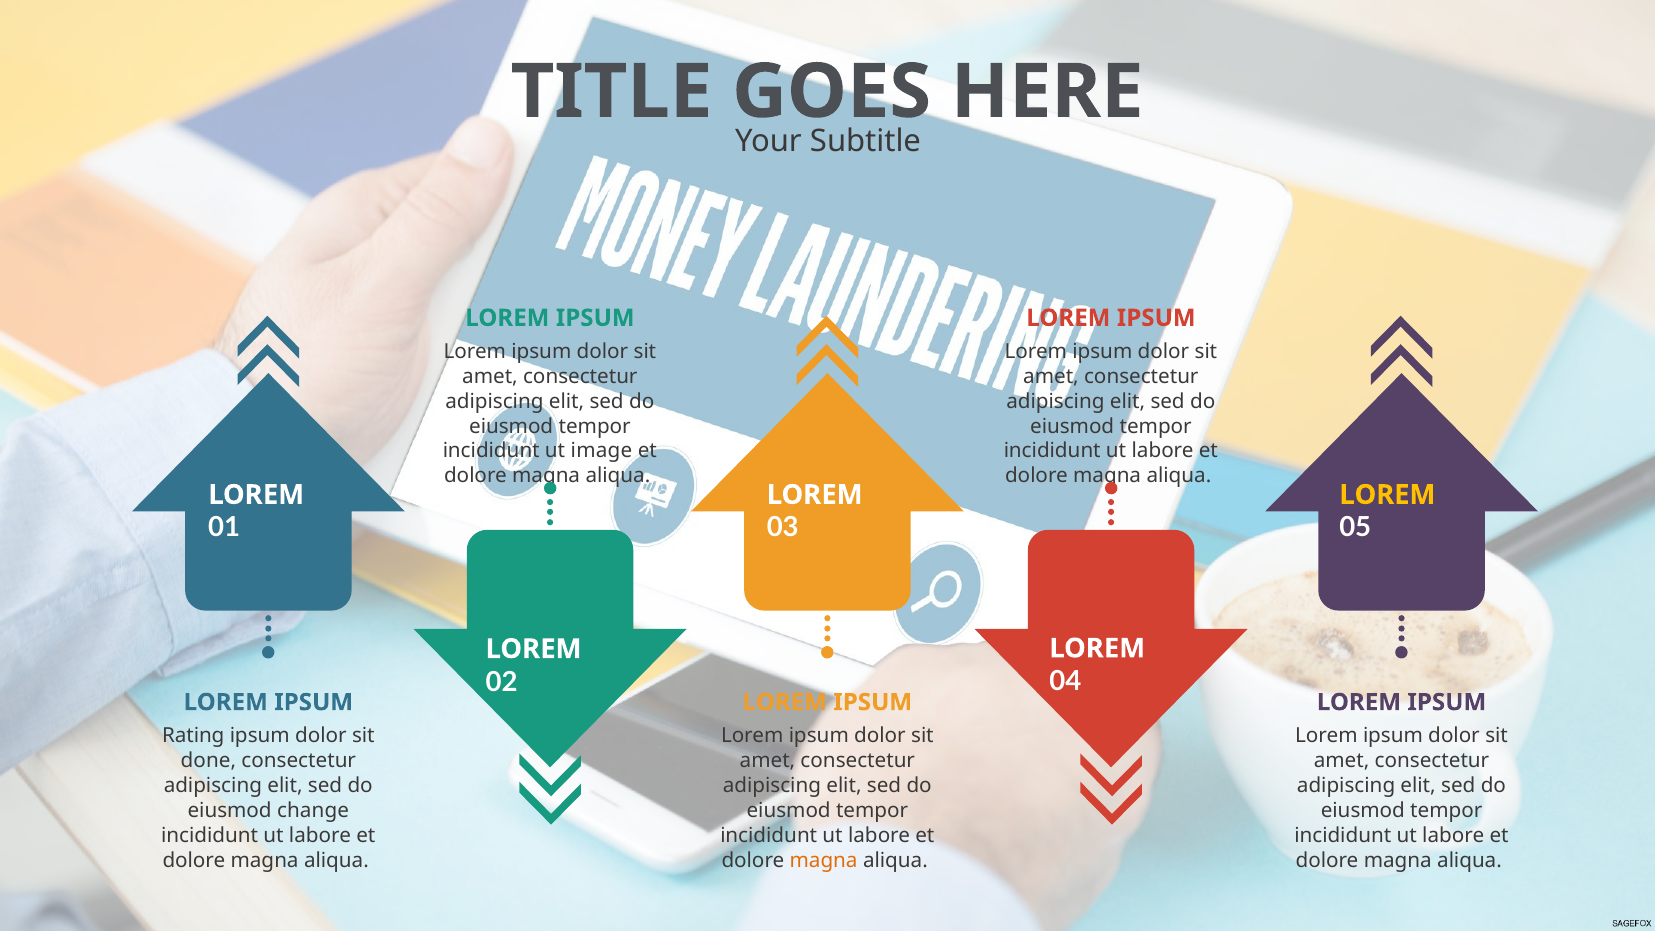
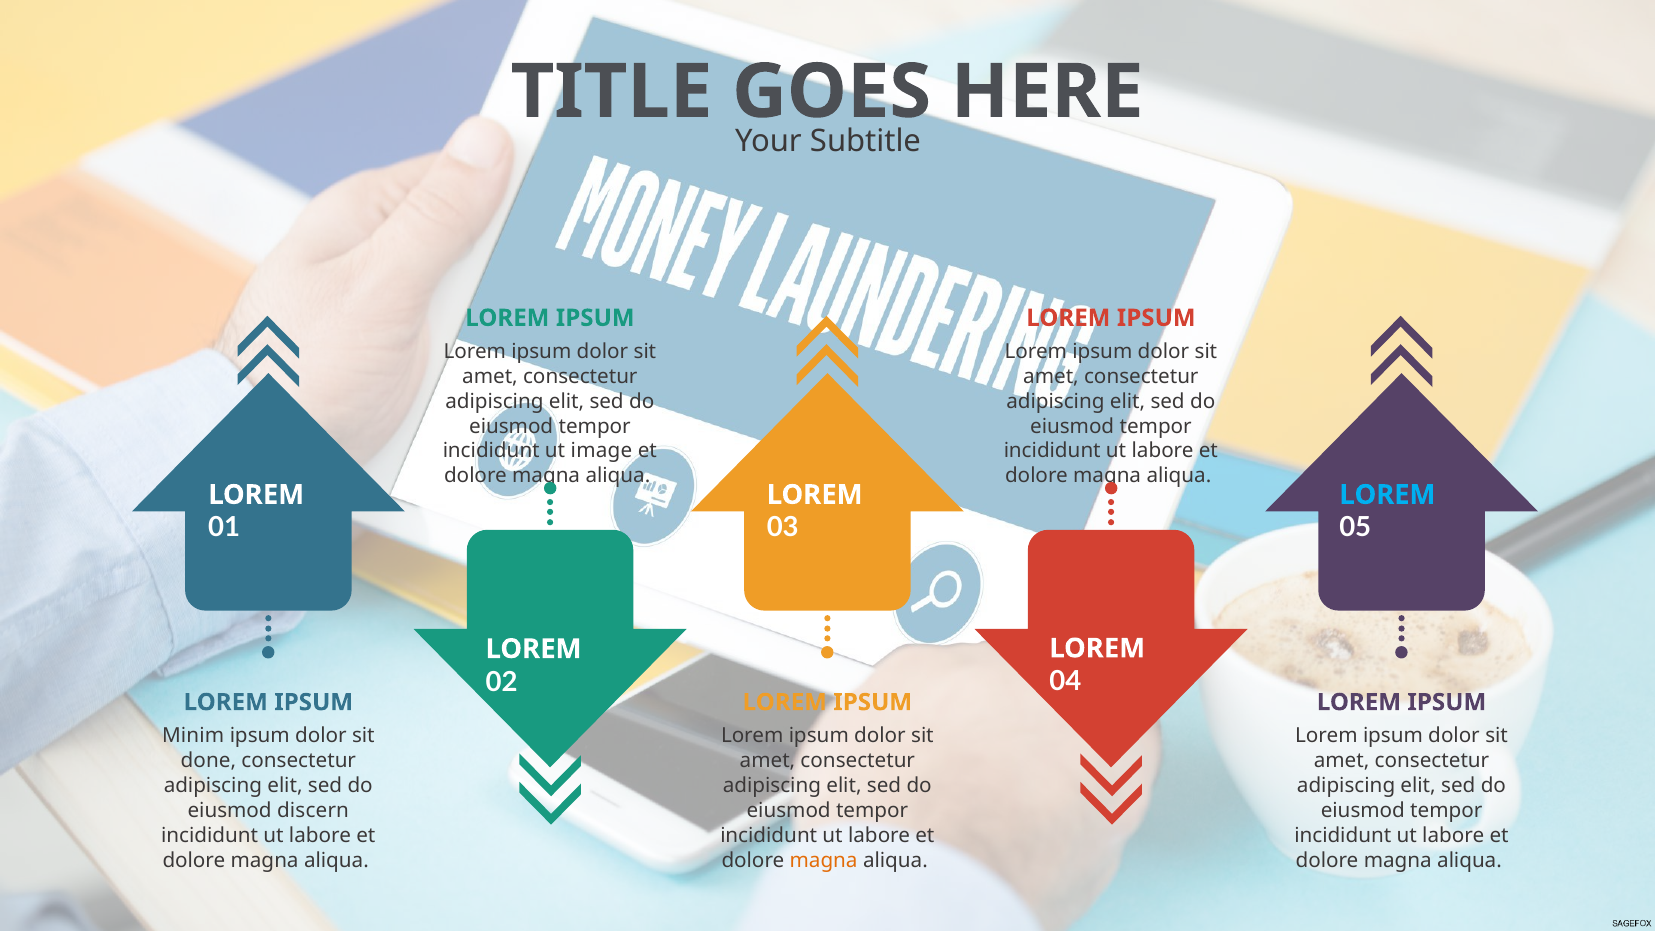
LOREM colour: yellow -> light blue (1387, 495)
Rating: Rating -> Minim (193, 736)
change: change -> discern (313, 811)
